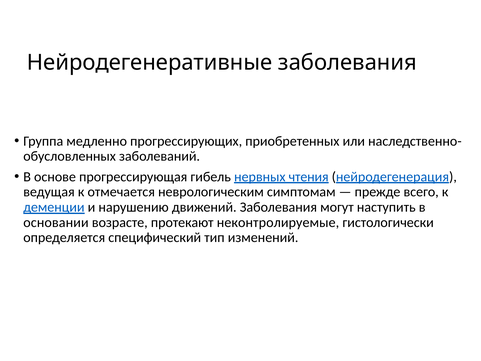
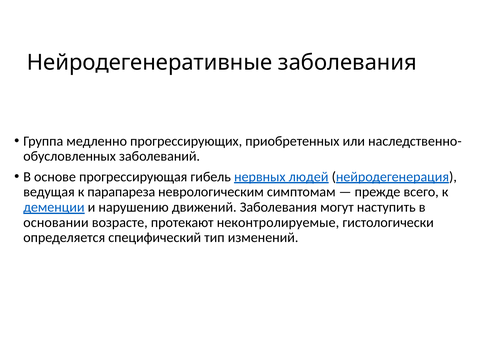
чтения: чтения -> людей (309, 177)
отмечается: отмечается -> парапареза (121, 192)
